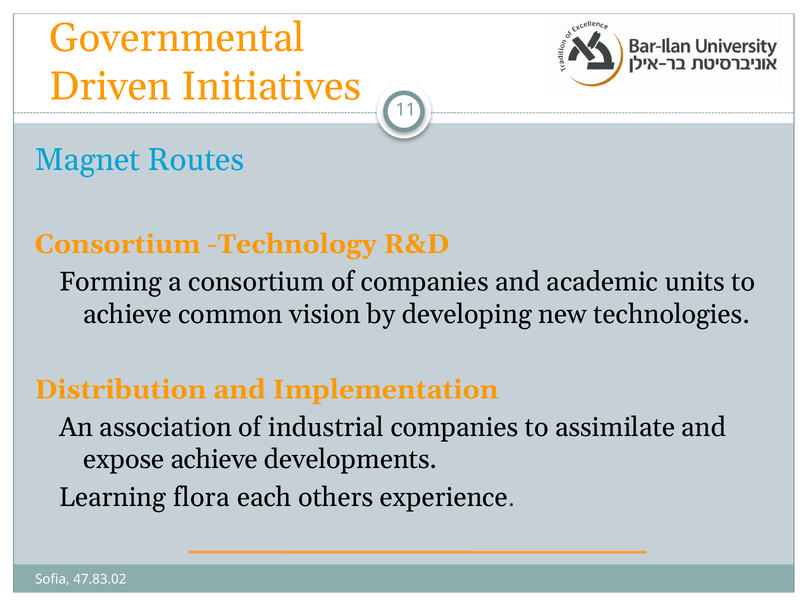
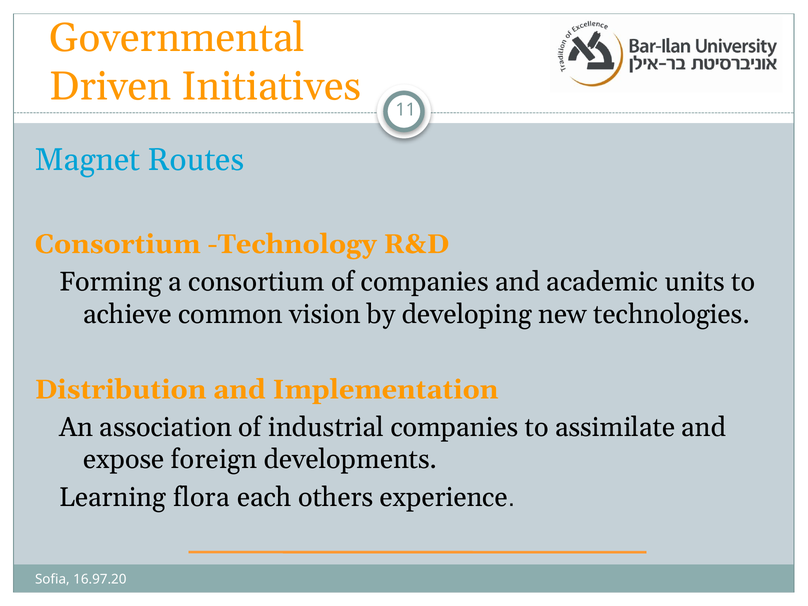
expose achieve: achieve -> foreign (214, 460)
47.83.02: 47.83.02 -> 16.97.20 (100, 579)
